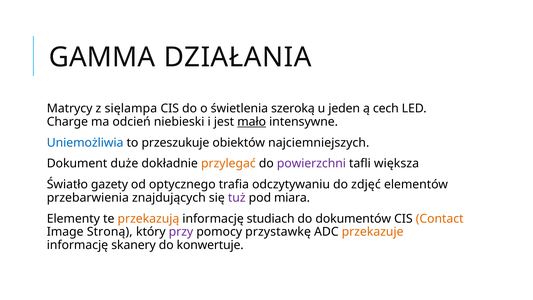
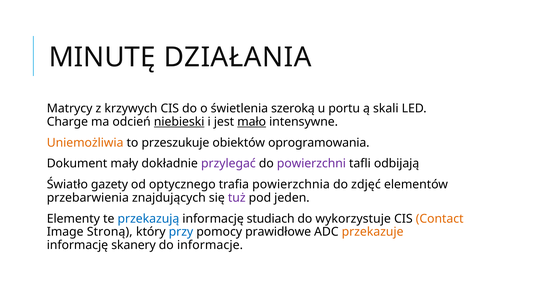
GAMMA: GAMMA -> MINUTĘ (102, 57)
sięlampa: sięlampa -> krzywych (131, 108)
jeden: jeden -> portu (344, 108)
cech: cech -> skali (386, 108)
niebieski underline: none -> present (179, 122)
Uniemożliwia colour: blue -> orange (85, 143)
najciemniejszych: najciemniejszych -> oprogramowania (319, 143)
duże: duże -> mały (124, 164)
przylegać colour: orange -> purple (228, 164)
większa: większa -> odbijają (397, 164)
odczytywaniu: odczytywaniu -> powierzchnia (291, 184)
miara: miara -> jeden (292, 198)
przekazują colour: orange -> blue (148, 219)
dokumentów: dokumentów -> wykorzystuje (353, 219)
przy colour: purple -> blue (181, 232)
przystawkę: przystawkę -> prawidłowe (278, 232)
konwertuje: konwertuje -> informacje (210, 245)
